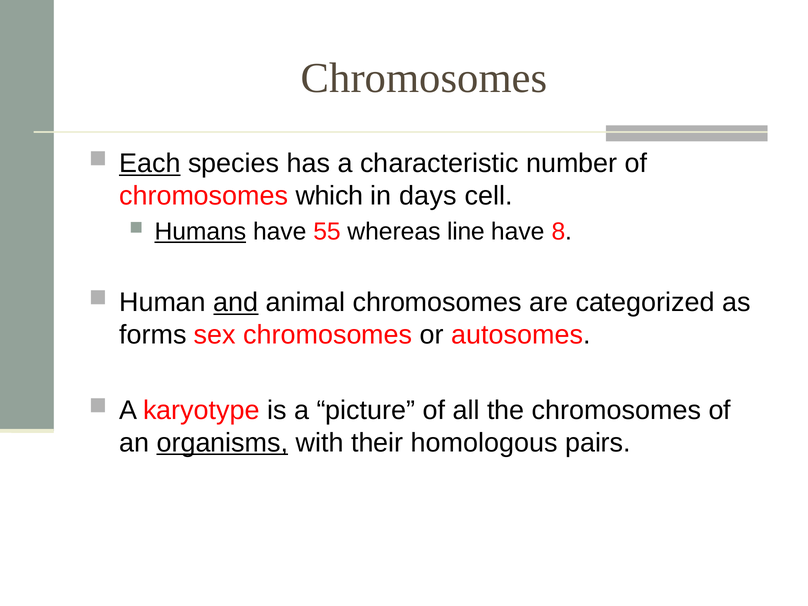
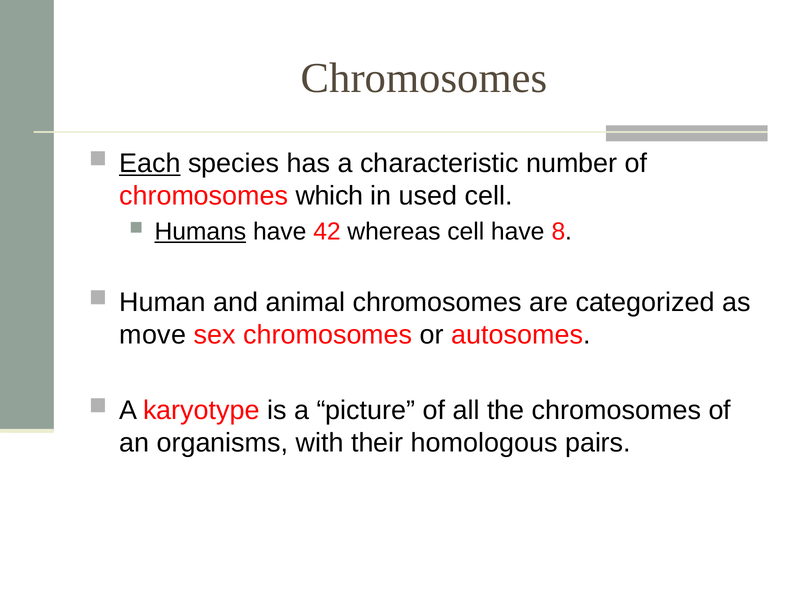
days: days -> used (428, 196)
55: 55 -> 42 (327, 232)
whereas line: line -> cell (466, 232)
and underline: present -> none (236, 303)
forms: forms -> move (153, 335)
organisms underline: present -> none (222, 443)
